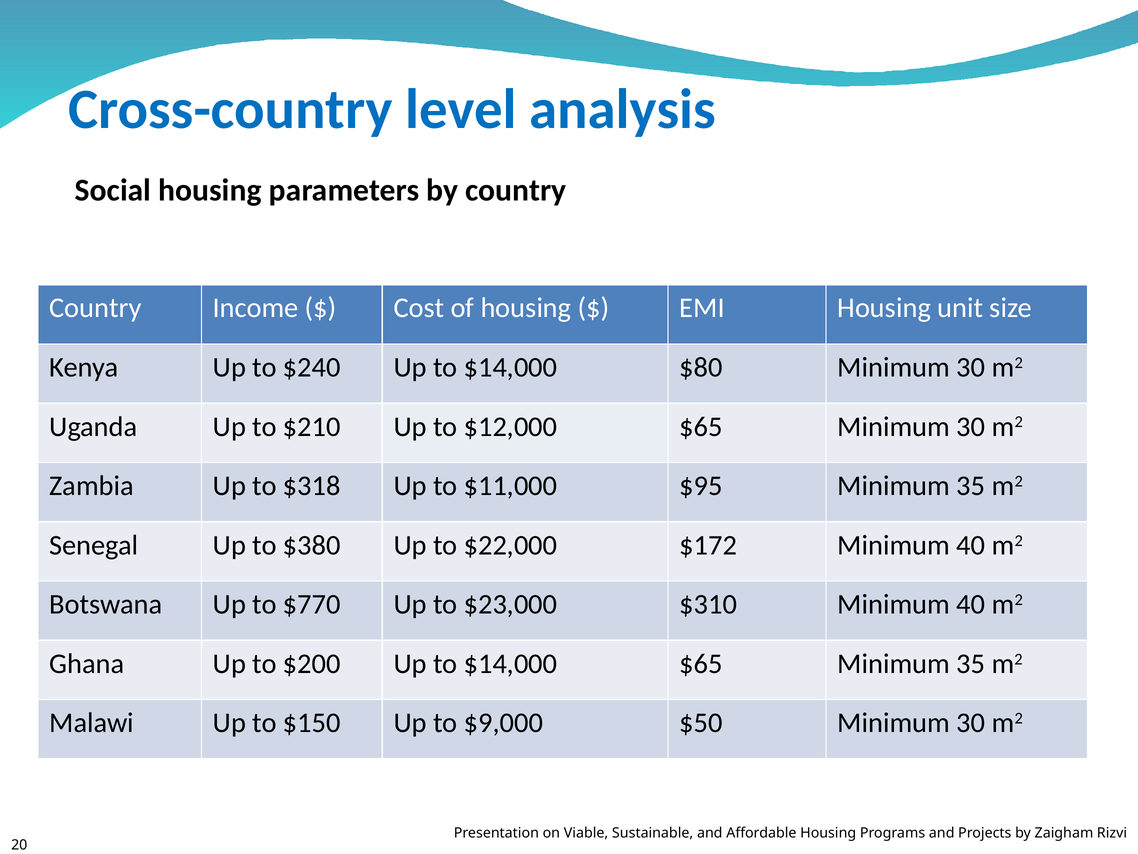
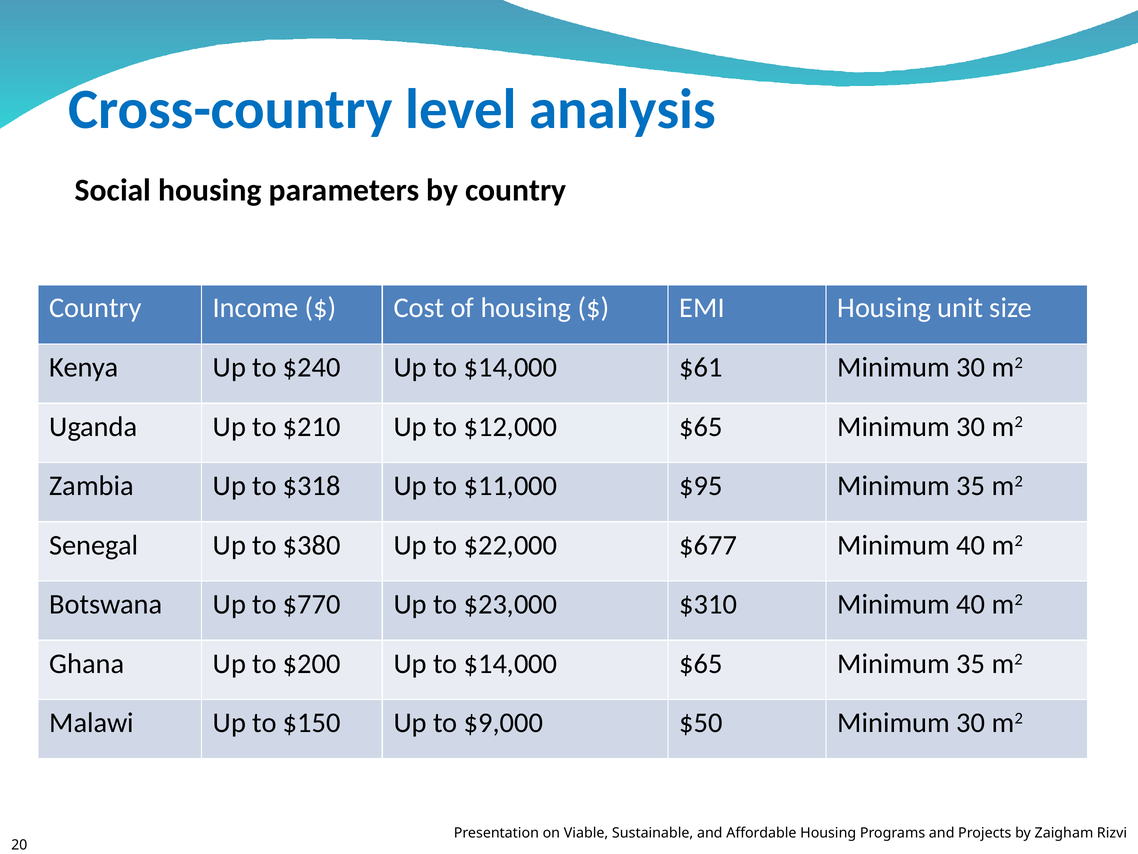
$80: $80 -> $61 (701, 367)
$172: $172 -> $677 (708, 545)
